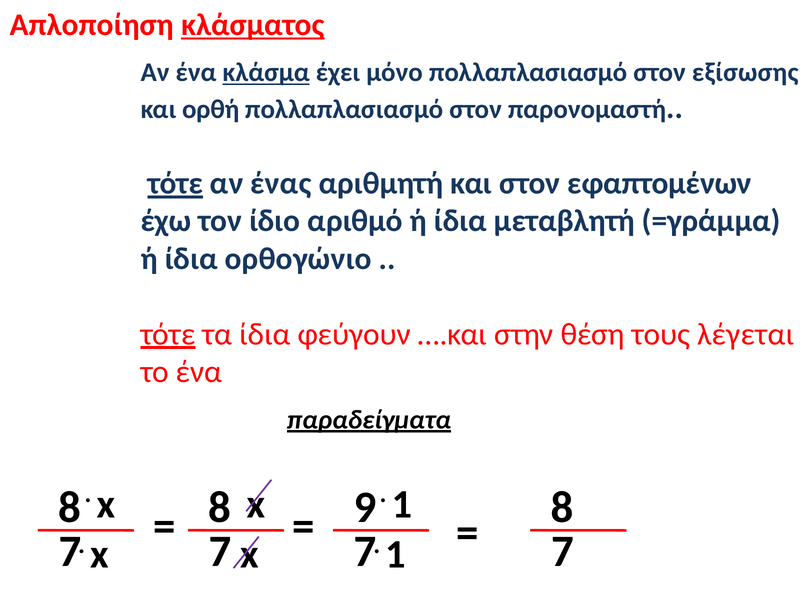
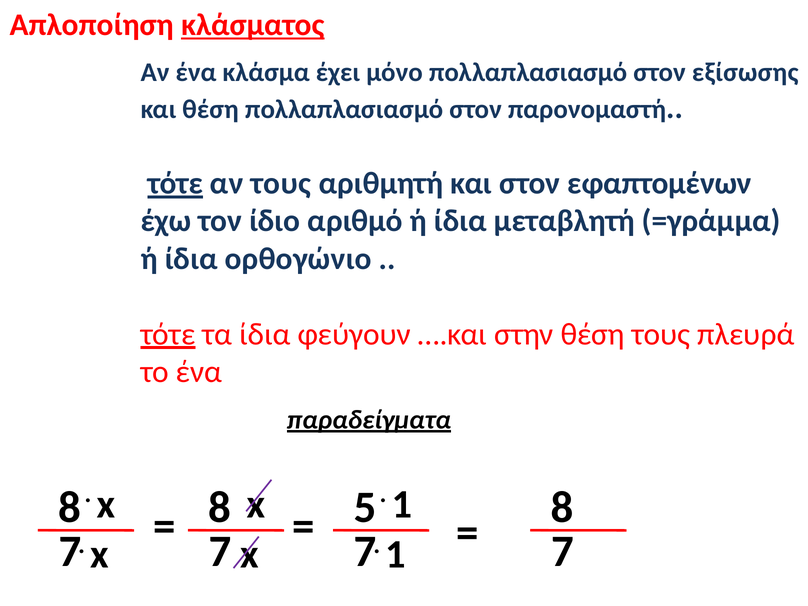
κλάσμα underline: present -> none (266, 72)
και ορθή: ορθή -> θέση (210, 109)
αν ένας: ένας -> τους (281, 183)
λέγεται: λέγεται -> πλευρά (746, 334)
9: 9 -> 5 (365, 507)
